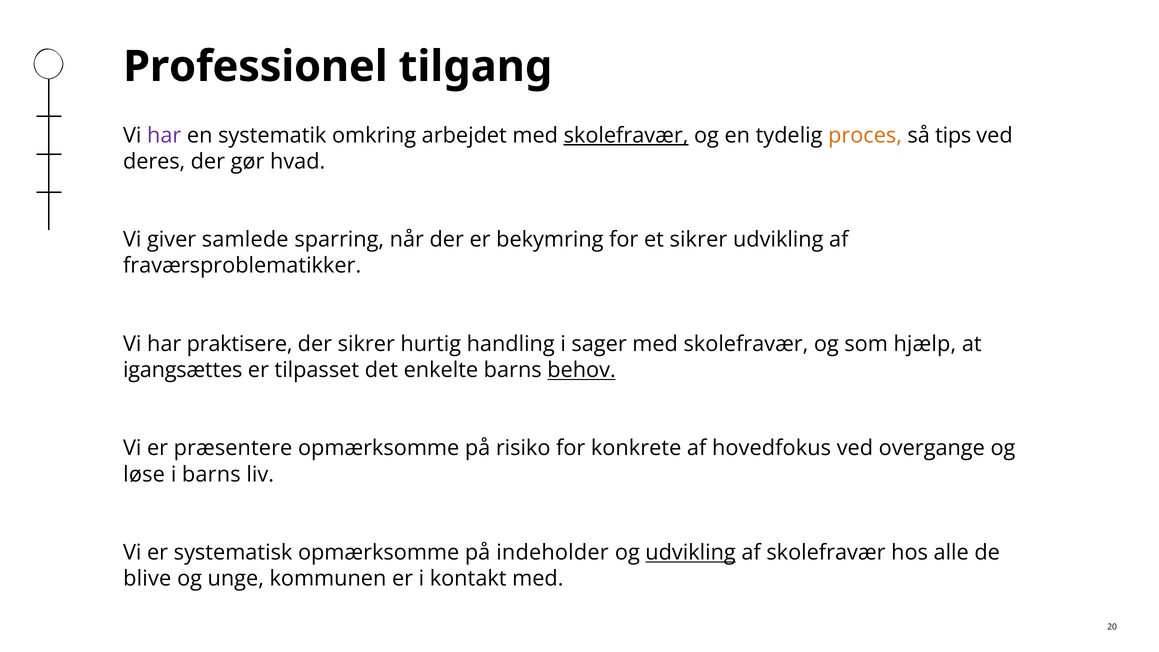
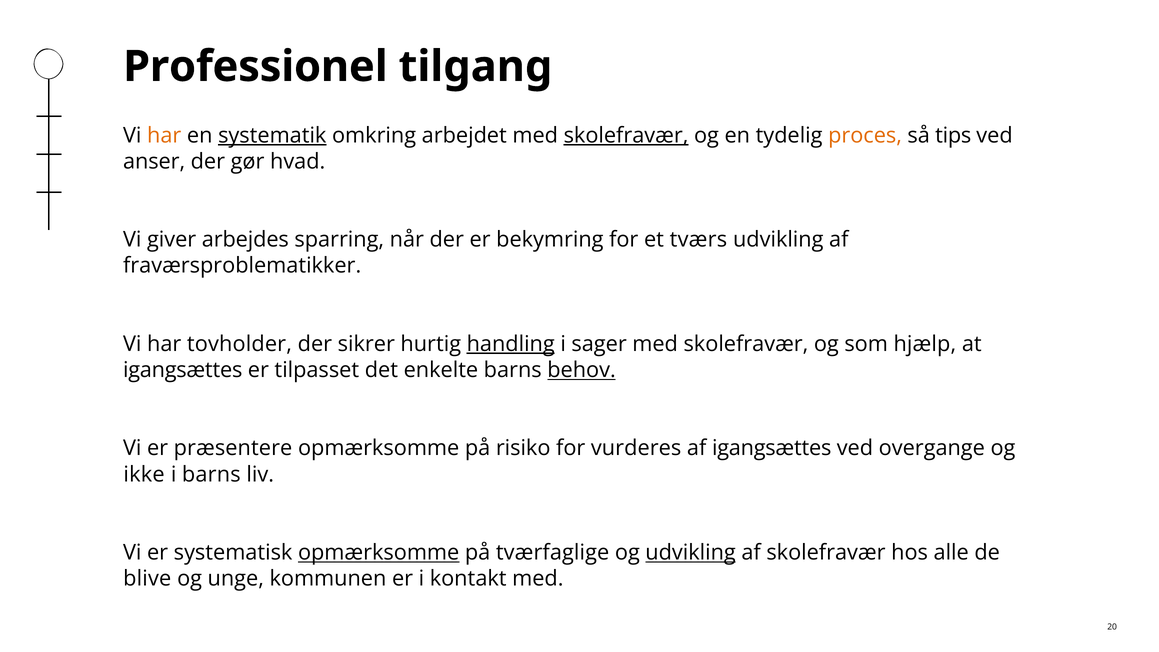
har colour: purple -> orange (164, 135)
systematik underline: none -> present (272, 135)
deres: deres -> anser (154, 161)
samlede: samlede -> arbejdes (245, 240)
et sikrer: sikrer -> tværs (698, 240)
praktisere: praktisere -> tovholder (239, 344)
handling underline: none -> present (511, 344)
konkrete: konkrete -> vurderes (636, 448)
af hovedfokus: hovedfokus -> igangsættes (772, 448)
løse: løse -> ikke (144, 474)
opmærksomme underline: none -> present (379, 553)
indeholder: indeholder -> tværfaglige (553, 553)
